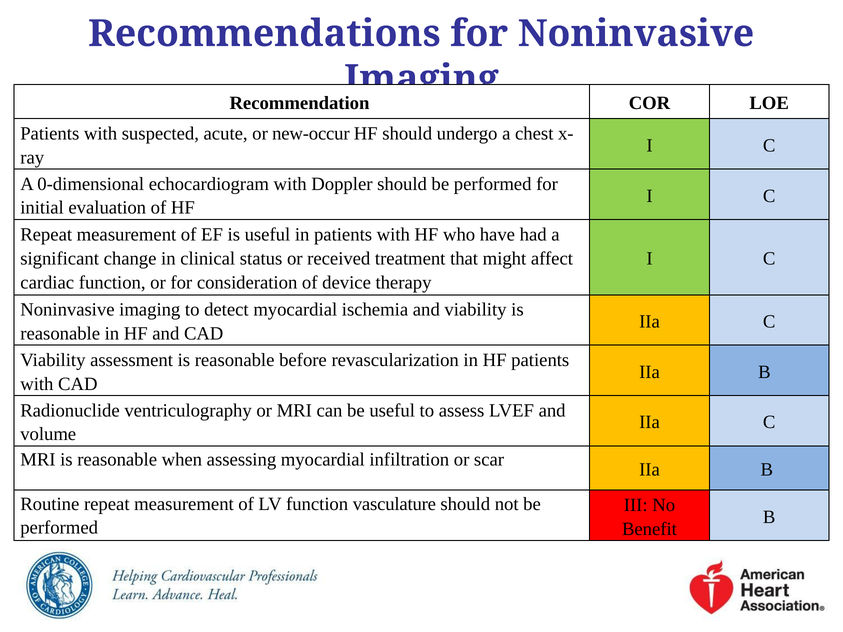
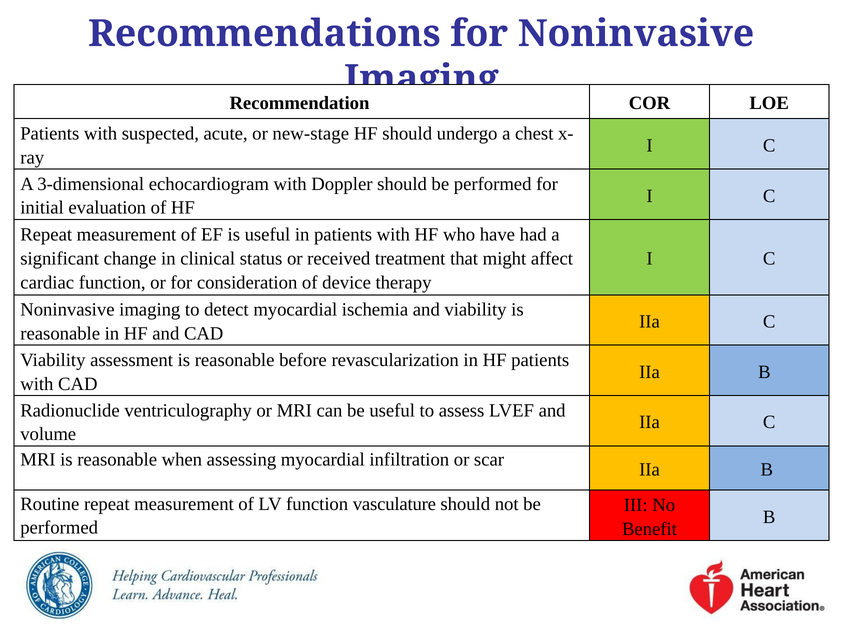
new-occur: new-occur -> new-stage (311, 134)
0-dimensional: 0-dimensional -> 3-dimensional (91, 184)
